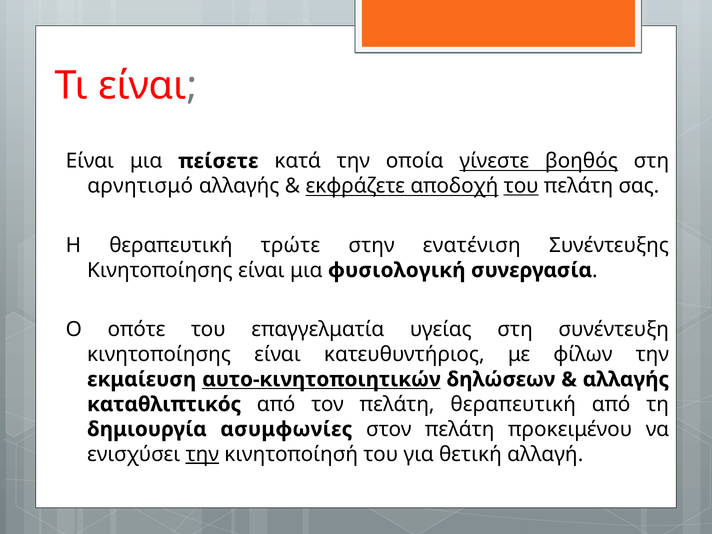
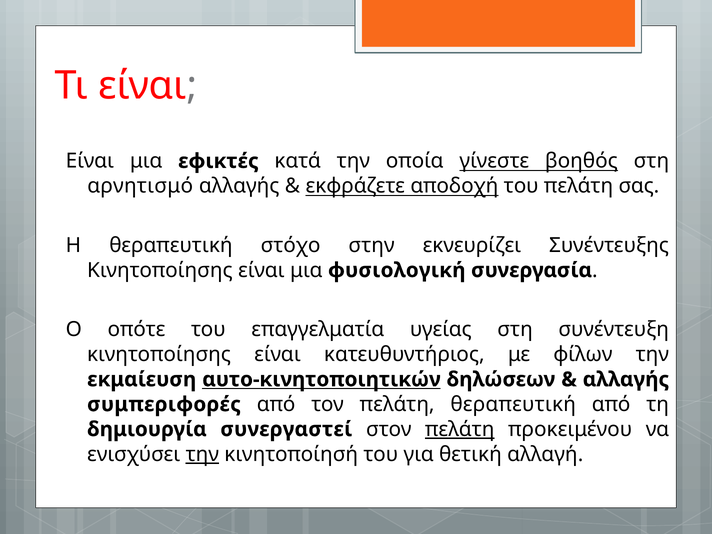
πείσετε: πείσετε -> εφικτές (218, 161)
του underline: present -> none (521, 186)
τρώτε: τρώτε -> στόχο (291, 245)
ενατένιση: ενατένιση -> εκνευρίζει (472, 245)
καταθλιπτικός: καταθλιπτικός -> συμπεριφορές (164, 404)
ασυμφωνίες: ασυμφωνίες -> συνεργαστεί (286, 429)
πελάτη underline: none -> present (460, 429)
